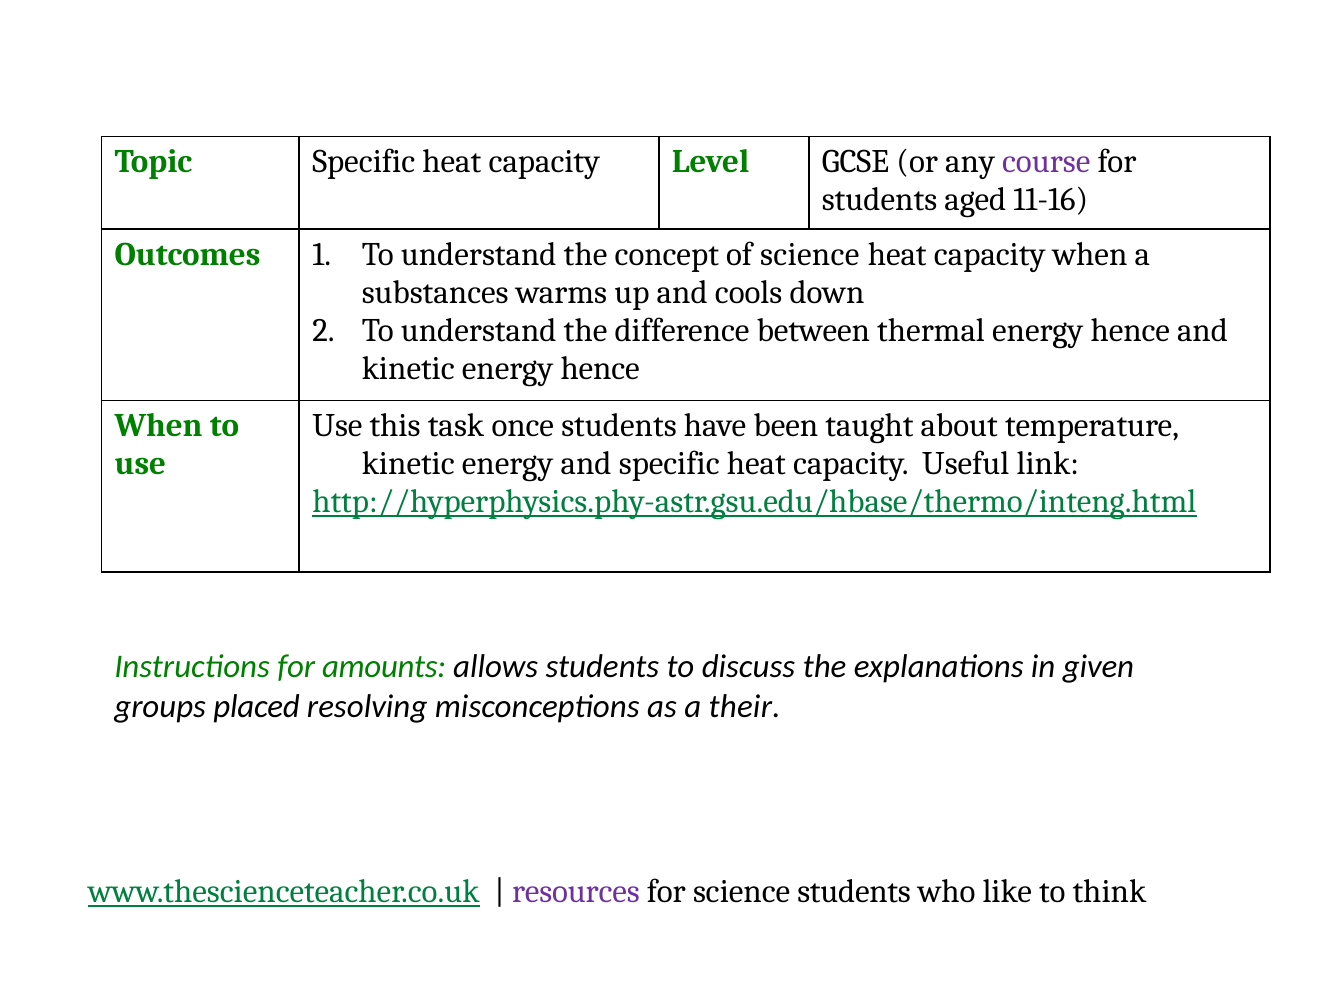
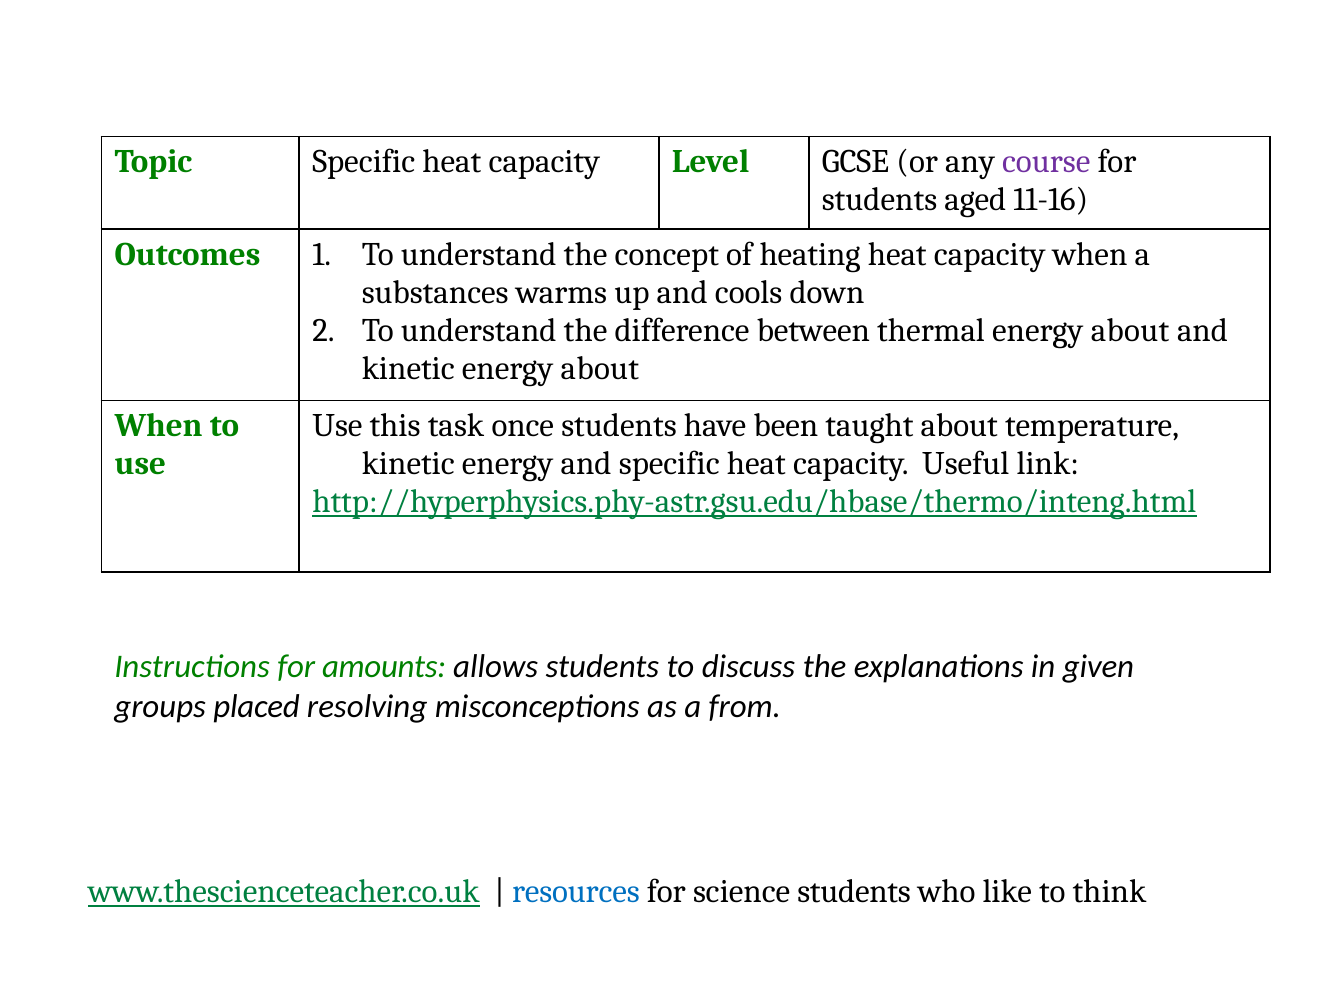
of science: science -> heating (810, 254)
thermal energy hence: hence -> about (1130, 331)
kinetic energy hence: hence -> about (600, 369)
their: their -> from (745, 707)
resources colour: purple -> blue (576, 892)
